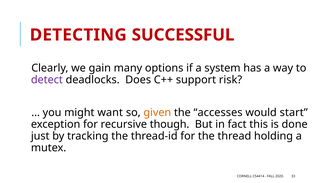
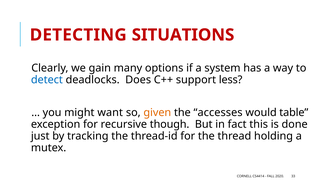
SUCCESSFUL: SUCCESSFUL -> SITUATIONS (183, 35)
detect colour: purple -> blue (47, 80)
risk: risk -> less (231, 80)
start: start -> table (294, 113)
